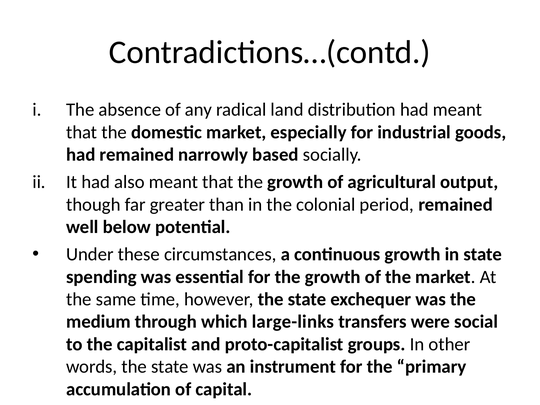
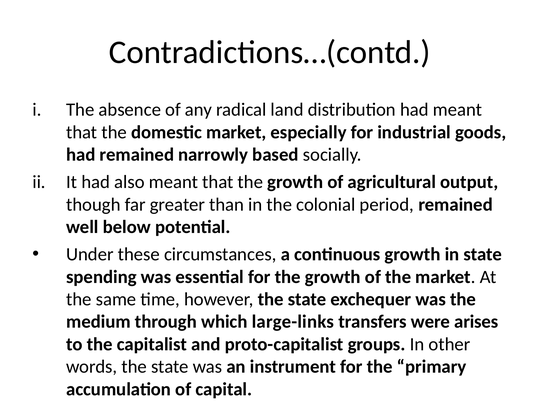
social: social -> arises (476, 322)
